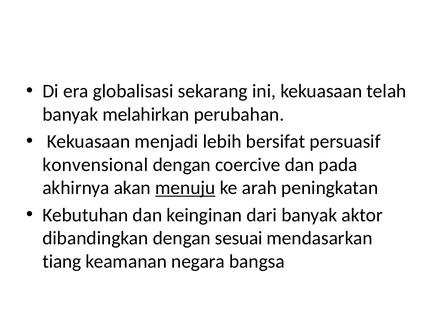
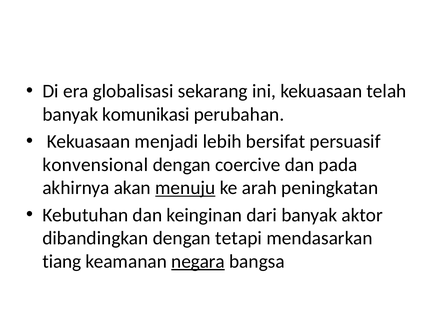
melahirkan: melahirkan -> komunikasi (146, 114)
sesuai: sesuai -> tetapi (239, 238)
negara underline: none -> present (198, 262)
